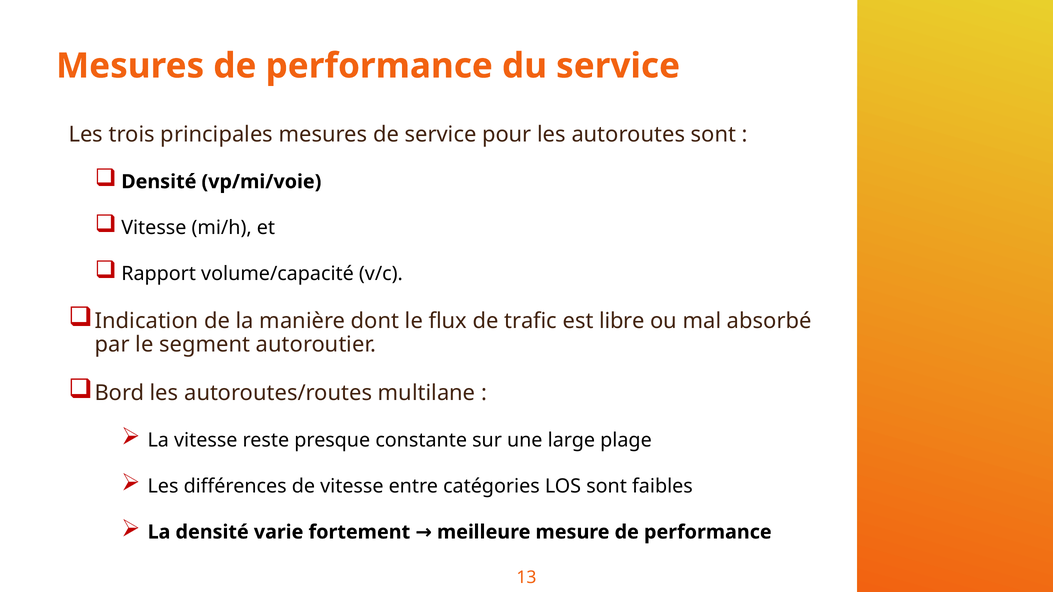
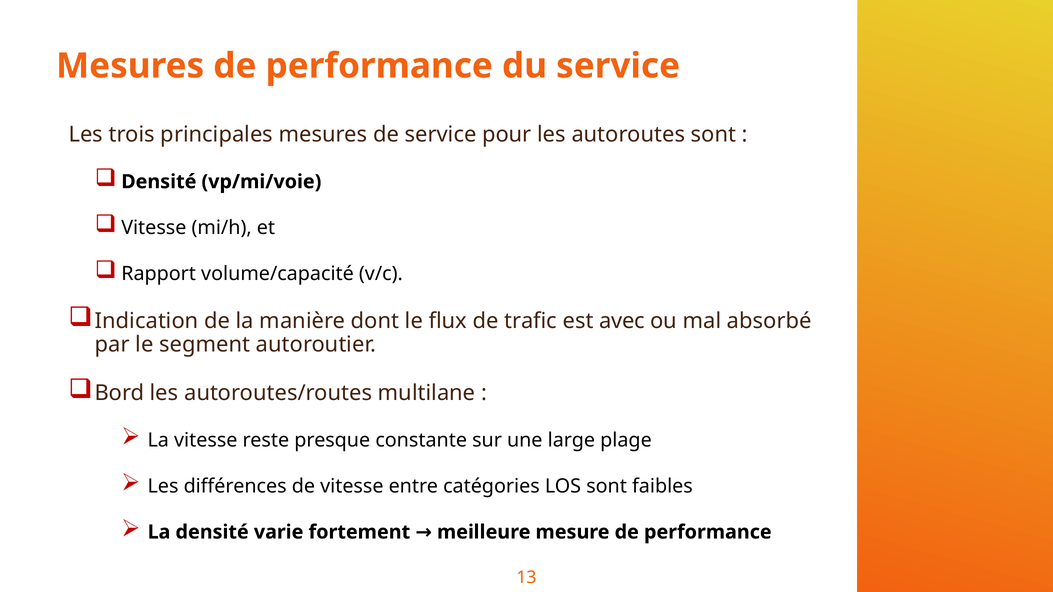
libre: libre -> avec (622, 321)
